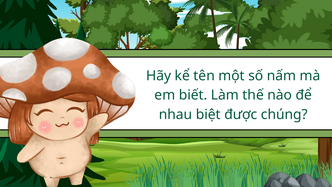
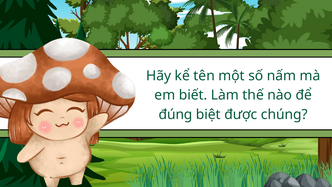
nhau: nhau -> đúng (176, 114)
